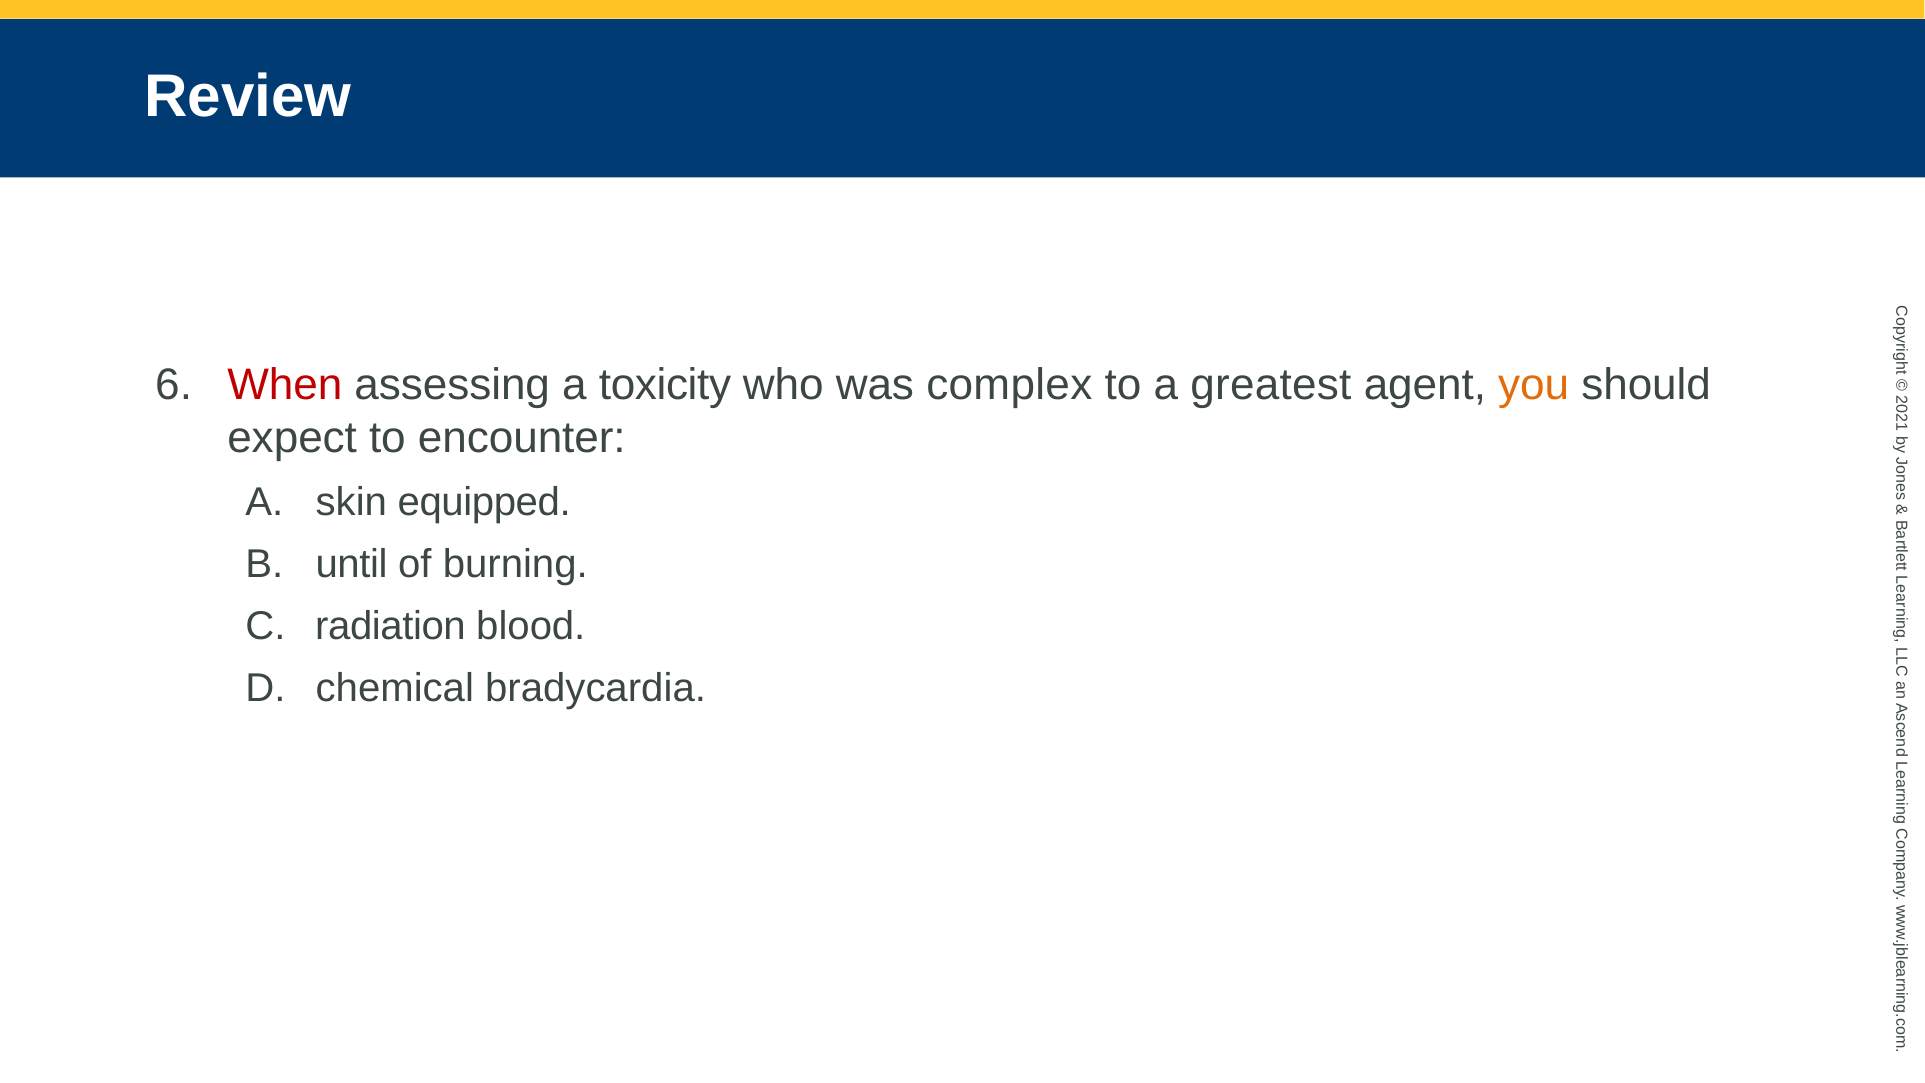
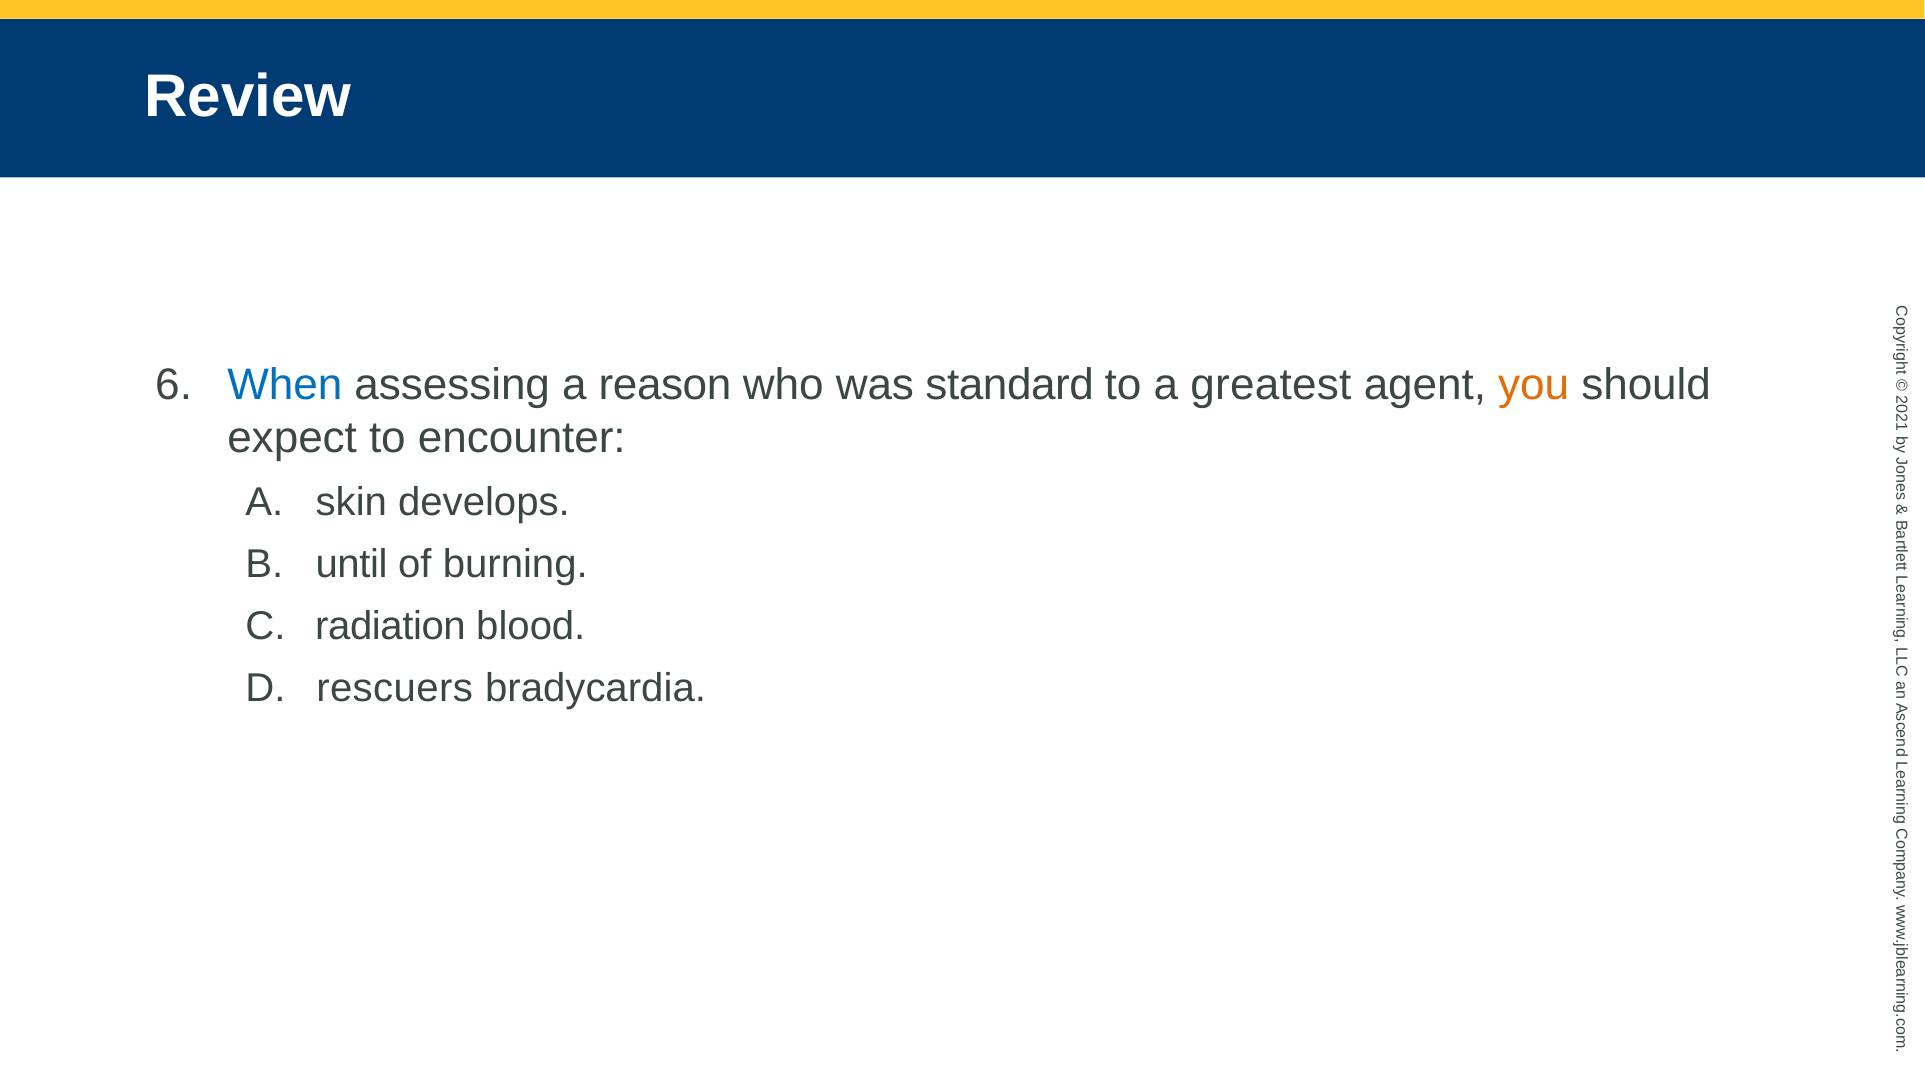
When colour: red -> blue (285, 385)
toxicity: toxicity -> reason (665, 385)
complex: complex -> standard (1010, 385)
equipped: equipped -> develops (484, 502)
chemical: chemical -> rescuers (395, 688)
